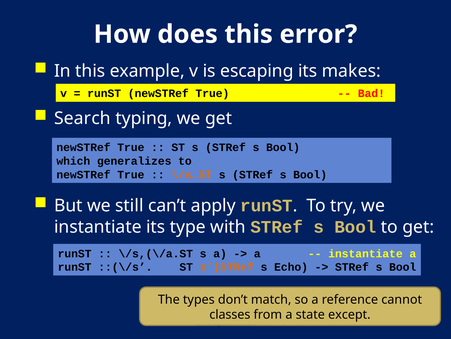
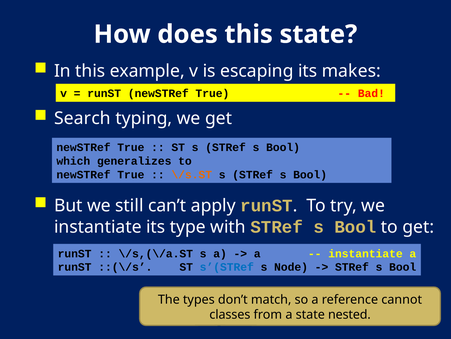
this error: error -> state (318, 34)
s’(STRef colour: orange -> blue (227, 267)
Echo: Echo -> Node (291, 267)
except: except -> nested (349, 314)
